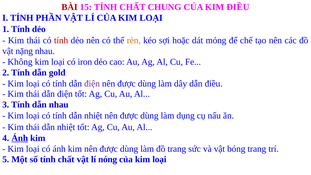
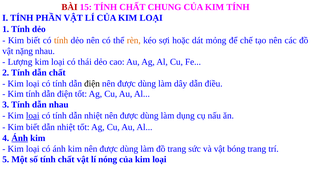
CỦA KIM ĐIỀU: ĐIỀU -> TÍNH (238, 7)
thái: thái -> biết (33, 40)
tính colour: red -> orange (61, 40)
Không: Không -> Lượng (20, 62)
iron: iron -> thái (85, 62)
dẫn gold: gold -> chất (57, 73)
điện colour: purple -> black (92, 84)
thái: thái -> tính (33, 94)
loại underline: none -> present (33, 116)
thái: thái -> biết (33, 127)
